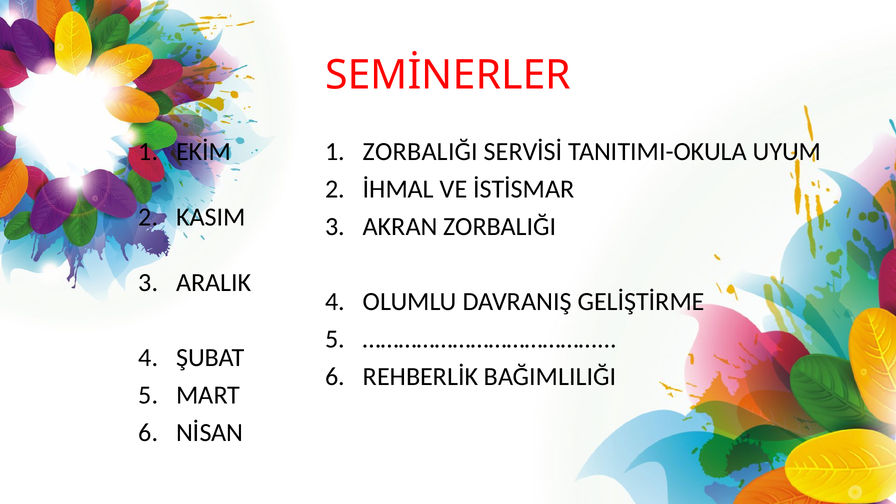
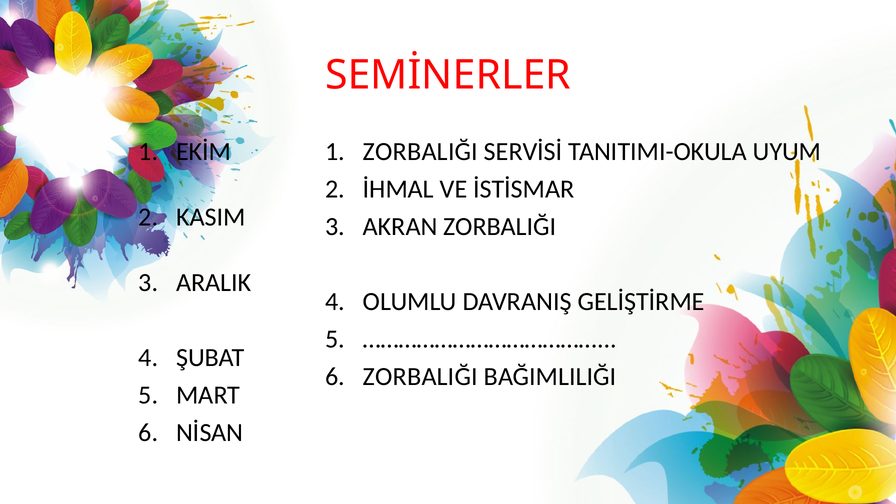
REHBERLİK: REHBERLİK -> ZORBALIĞI (420, 377)
